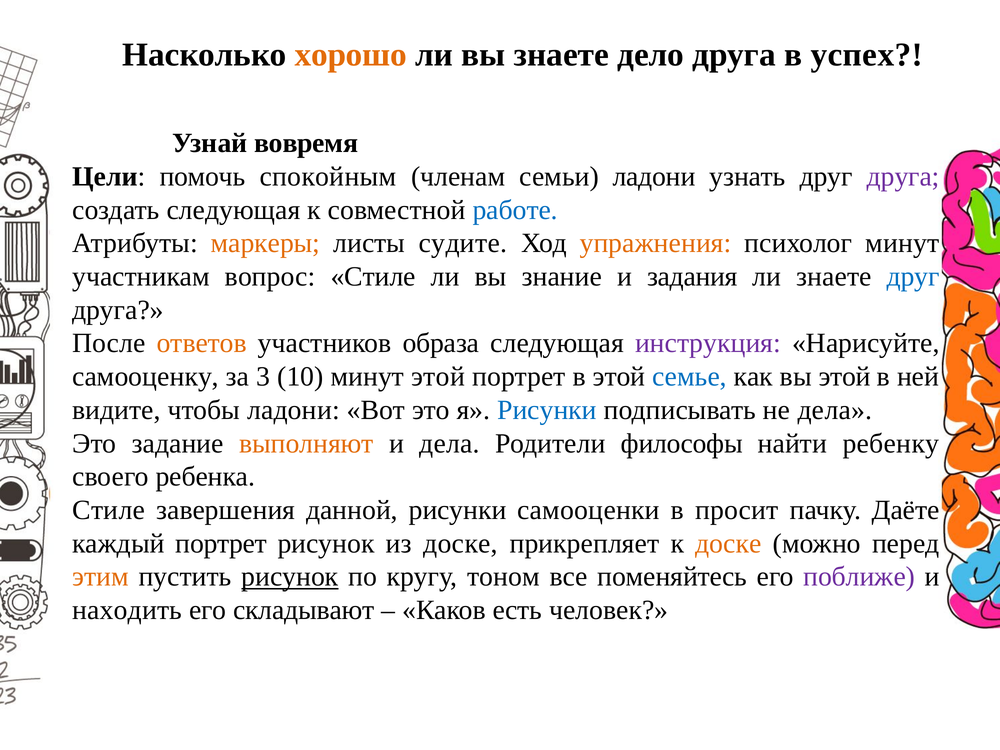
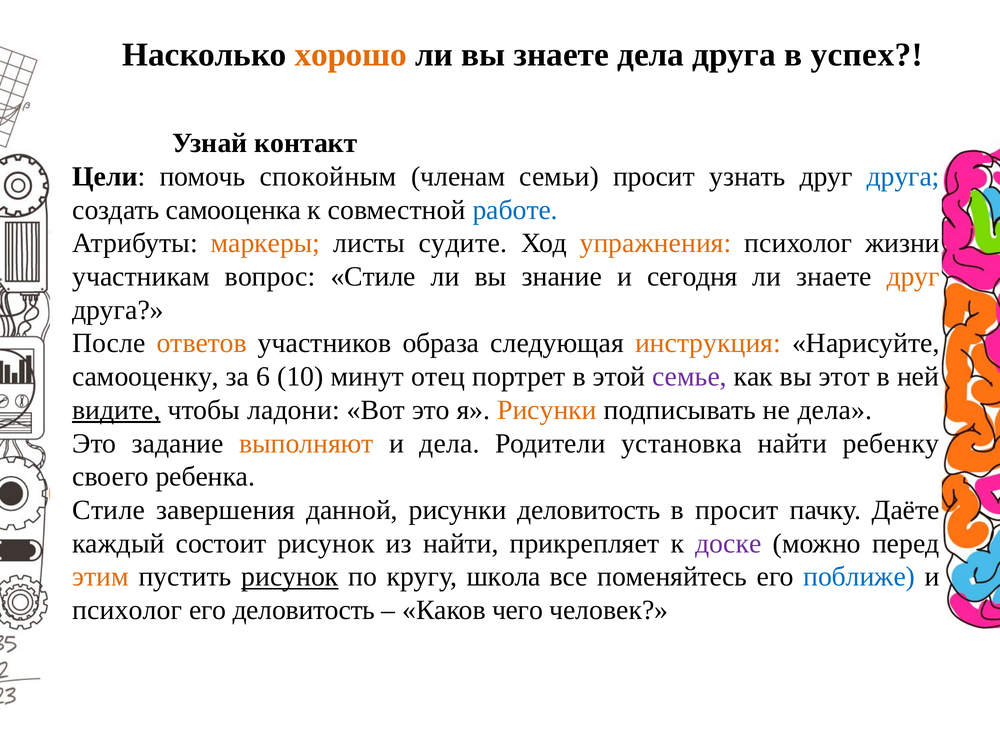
знаете дело: дело -> дела (651, 55)
вовремя: вовремя -> контакт (306, 143)
семьи ладони: ладони -> просит (654, 177)
друга colour: purple -> blue (903, 177)
создать следующая: следующая -> самооценка (234, 210)
психолог минут: минут -> жизни (903, 243)
задания: задания -> сегодня (692, 277)
друг colour: blue -> orange (913, 277)
инструкция colour: purple -> orange (708, 343)
3: 3 -> 6 (263, 377)
минут этой: этой -> отец (438, 377)
семье colour: blue -> purple (690, 377)
вы этой: этой -> этот (844, 377)
видите underline: none -> present (116, 410)
Рисунки colour: blue -> orange (547, 410)
философы: философы -> установка (682, 443)
рисунки самооценки: самооценки -> деловитость (589, 510)
каждый портрет: портрет -> состоит (221, 543)
из доске: доске -> найти (461, 543)
доске colour: orange -> purple (728, 543)
тоном: тоном -> школа (504, 577)
поближе colour: purple -> blue (859, 577)
находить: находить -> психолог (127, 610)
его складывают: складывают -> деловитость (304, 610)
есть: есть -> чего (518, 610)
